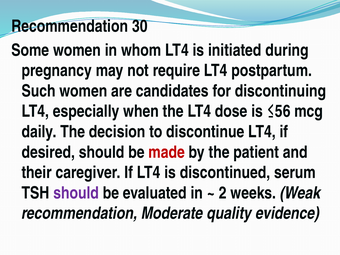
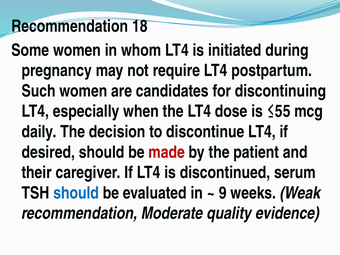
30: 30 -> 18 (140, 26)
≤56: ≤56 -> ≤55 (279, 111)
should colour: purple -> blue (76, 193)
2: 2 -> 9 (223, 193)
